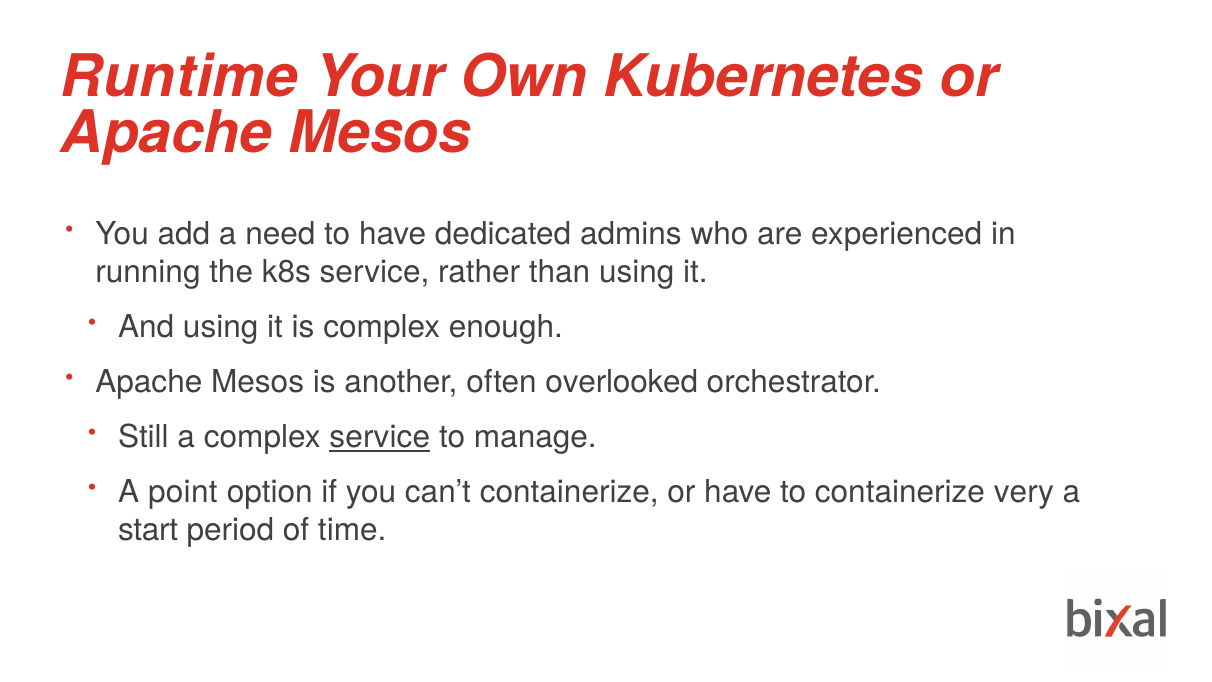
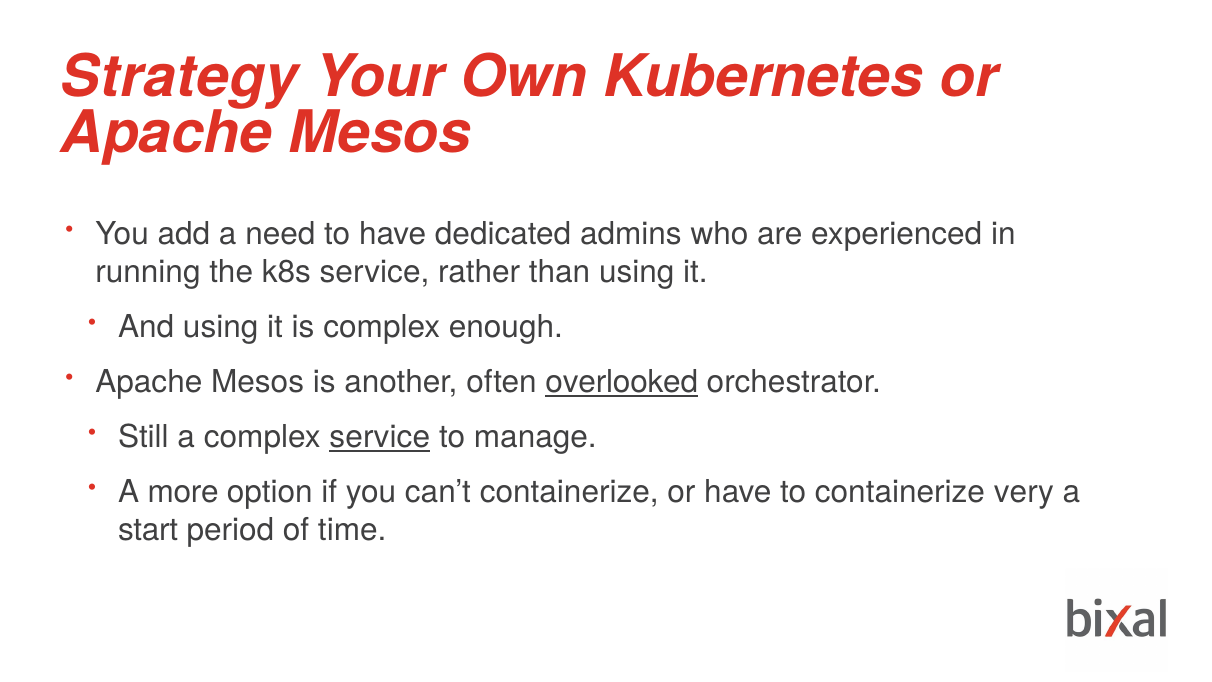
Runtime: Runtime -> Strategy (179, 77)
overlooked underline: none -> present (622, 382)
point: point -> more (183, 492)
